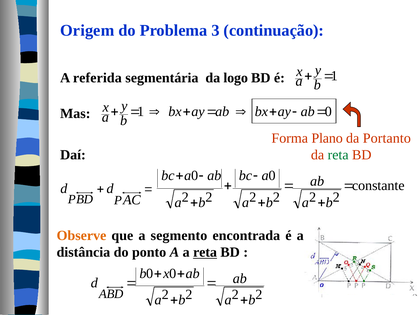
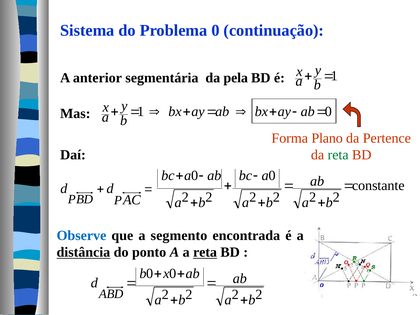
Origem: Origem -> Sistema (87, 30)
Problema 3: 3 -> 0 (216, 30)
referida: referida -> anterior (97, 78)
logo: logo -> pela (236, 78)
Portanto: Portanto -> Pertence (387, 138)
Observe colour: orange -> blue (81, 235)
distância underline: none -> present (83, 252)
